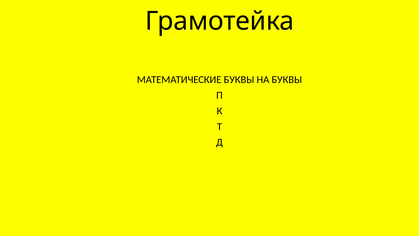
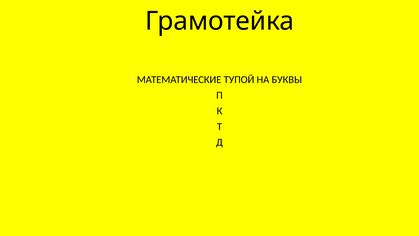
МАТЕМАТИЧЕСКИЕ БУКВЫ: БУКВЫ -> ТУПОЙ (239, 80)
